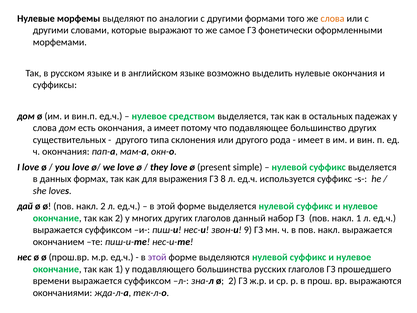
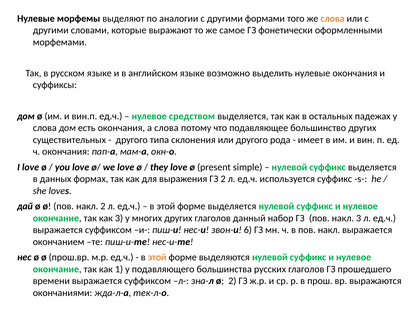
а имеет: имеет -> слова (166, 128)
ГЗ 8: 8 -> 2 (223, 179)
как 2: 2 -> 3 (119, 218)
накл 1: 1 -> 3 (359, 218)
9: 9 -> 6 (248, 230)
этой colour: purple -> orange (157, 257)
